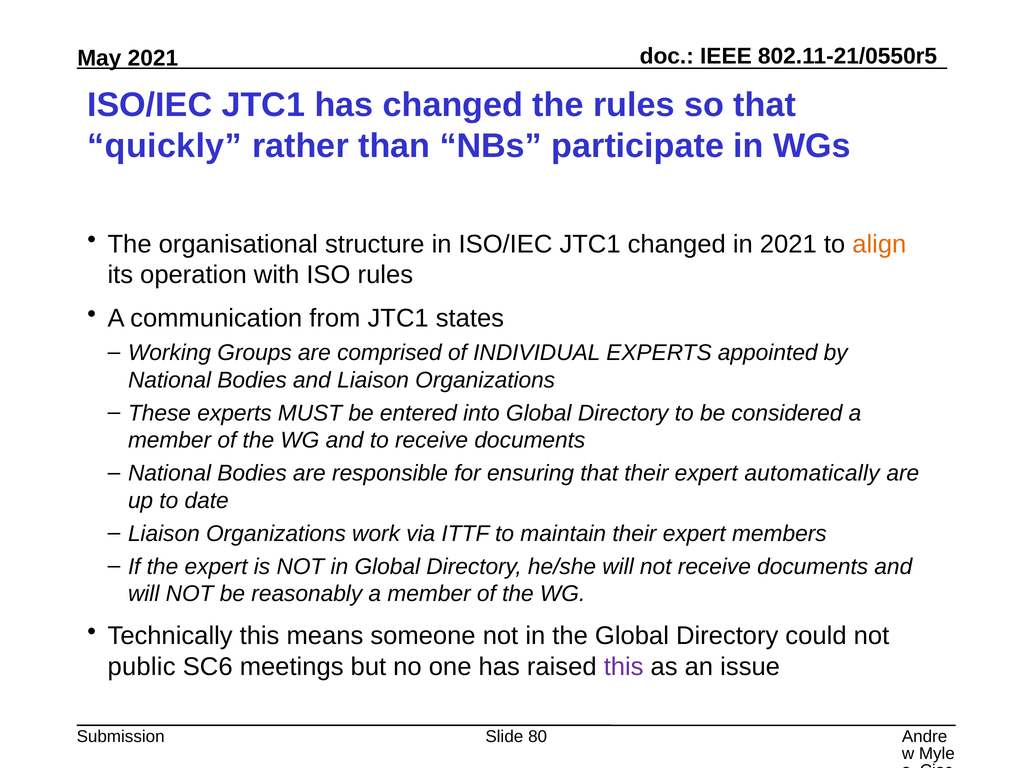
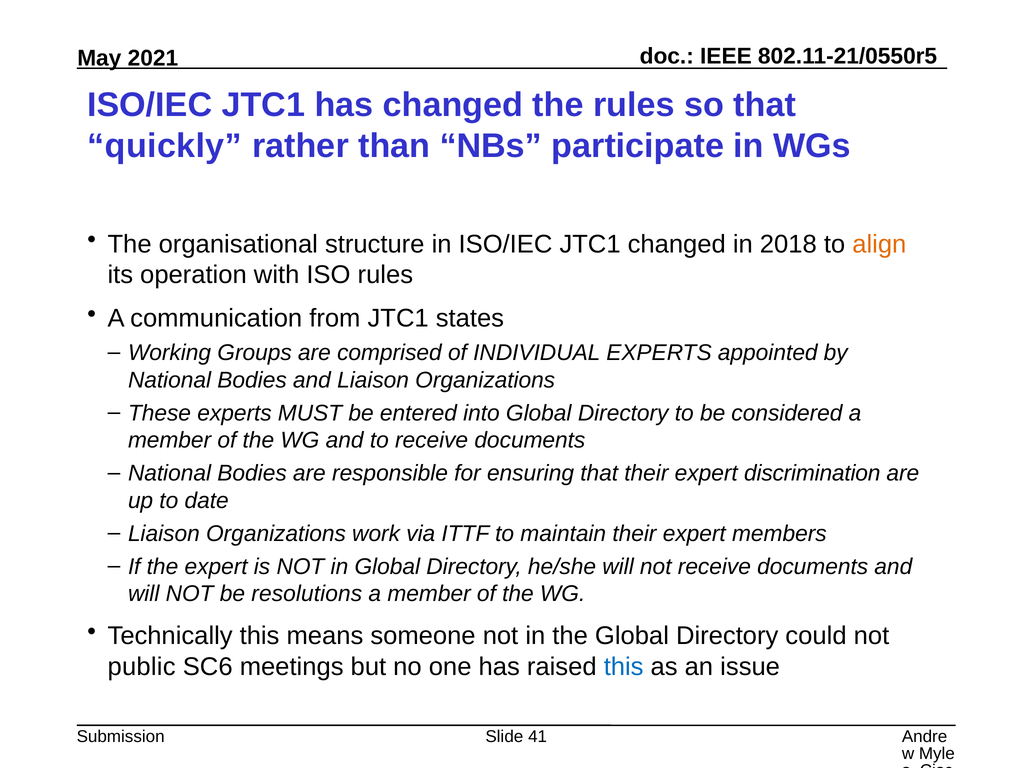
in 2021: 2021 -> 2018 (788, 244)
automatically: automatically -> discrimination (812, 473)
reasonably: reasonably -> resolutions (307, 594)
this colour: purple -> blue (624, 667)
80: 80 -> 41 (538, 737)
